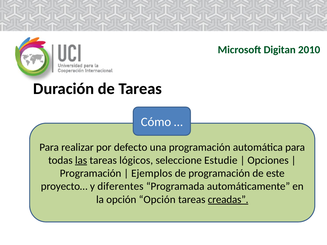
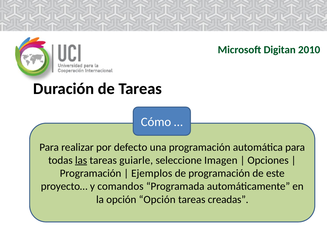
lógicos: lógicos -> guiarle (136, 160)
Estudie: Estudie -> Imagen (221, 160)
diferentes: diferentes -> comandos (120, 187)
creadas underline: present -> none (228, 200)
